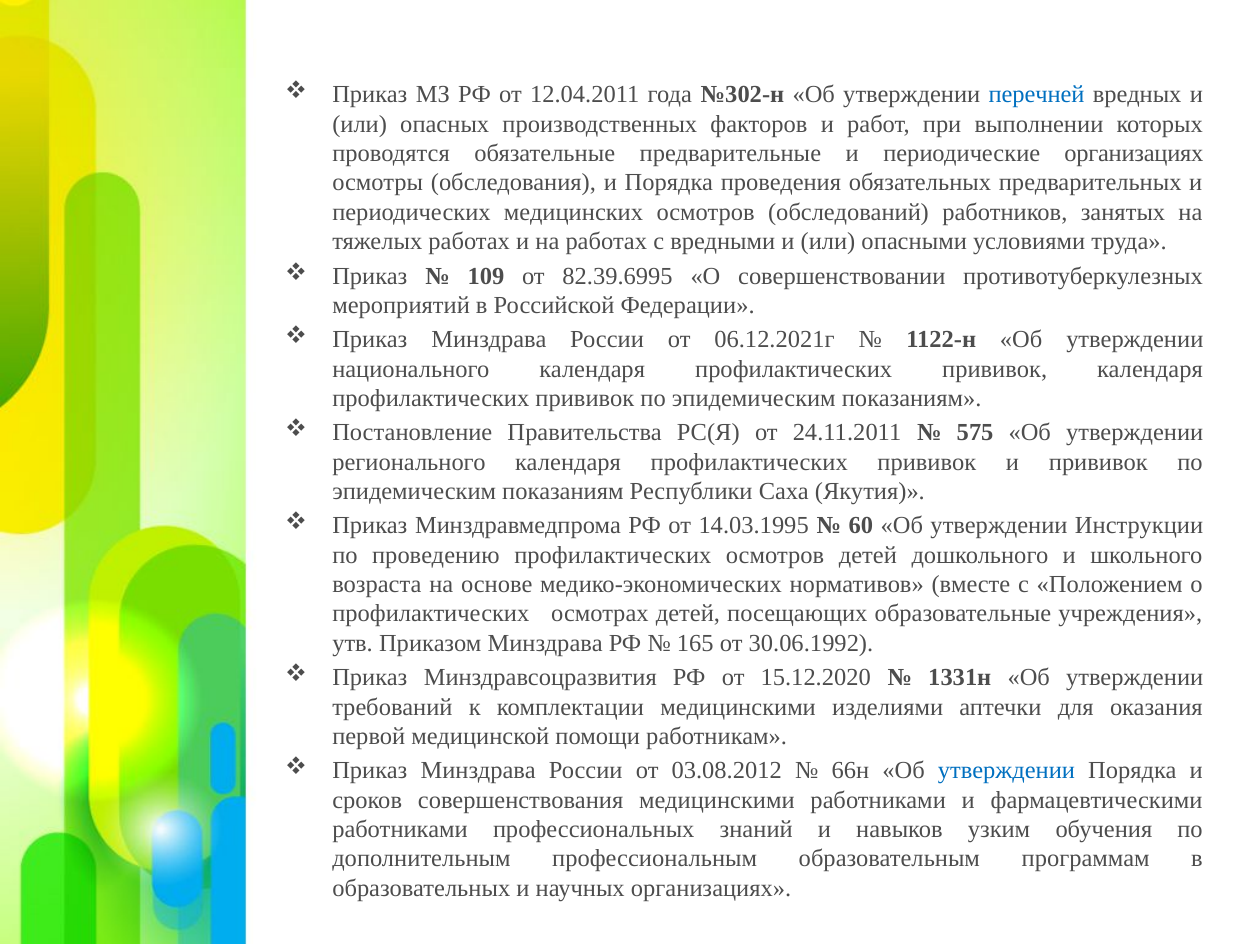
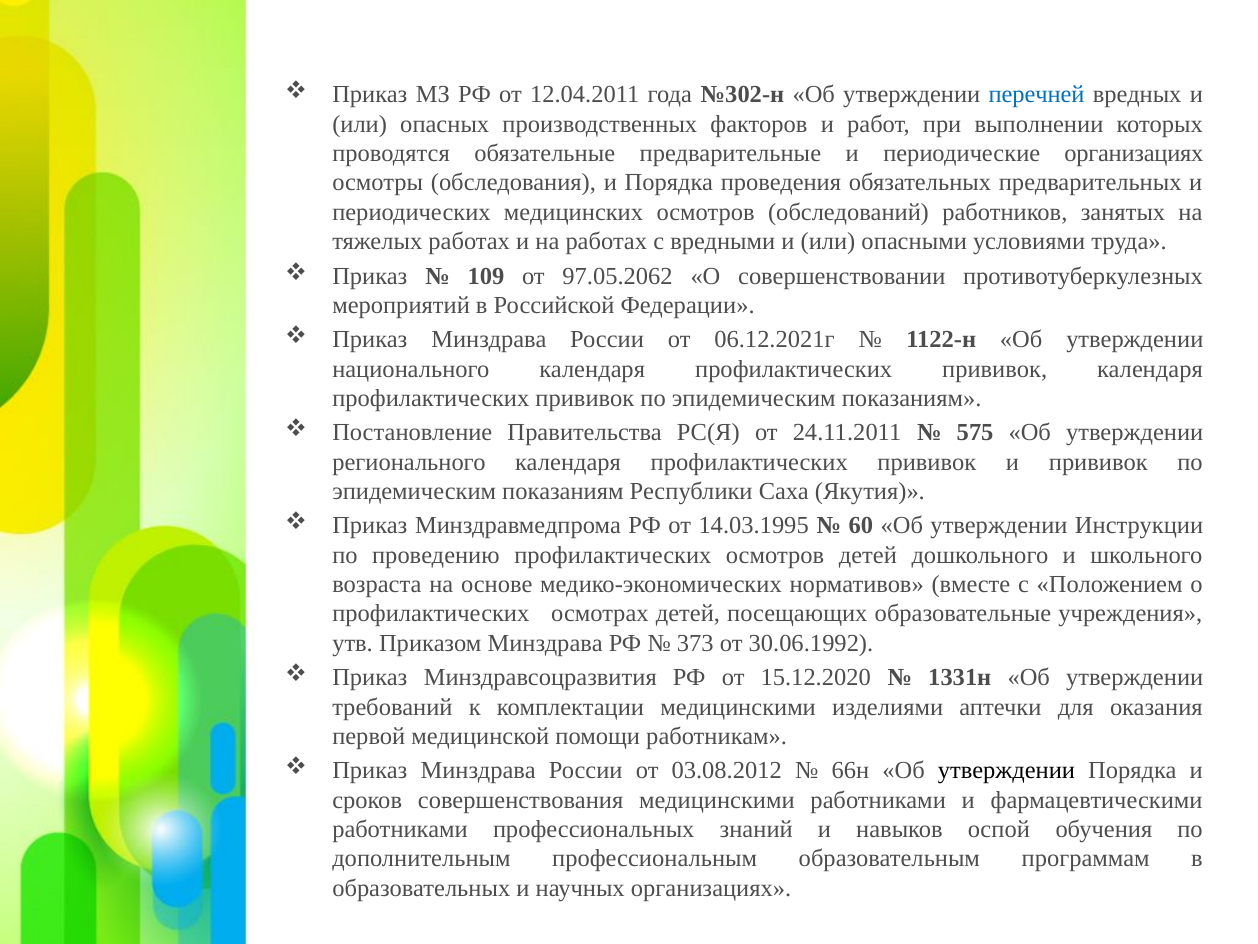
82.39.6995: 82.39.6995 -> 97.05.2062 (618, 276)
165: 165 -> 373 (695, 643)
утверждении colour: blue -> black (1006, 770)
узким: узким -> оспой (999, 829)
